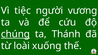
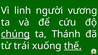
tiệc: tiệc -> linh (23, 11)
loài: loài -> trái (22, 46)
thế underline: none -> present (73, 46)
